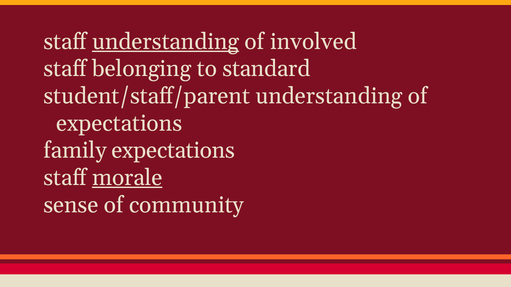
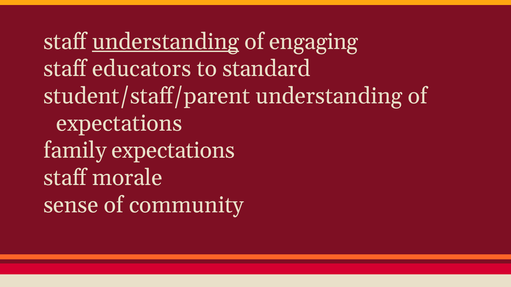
involved: involved -> engaging (314, 42)
belonging: belonging -> educators (142, 69)
morale underline: present -> none (127, 178)
